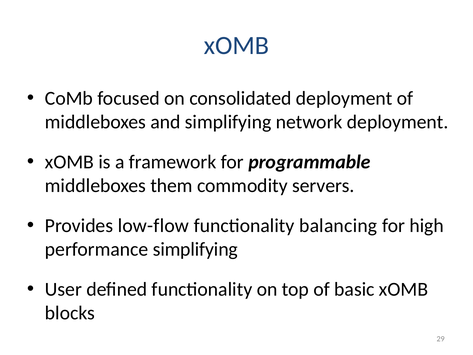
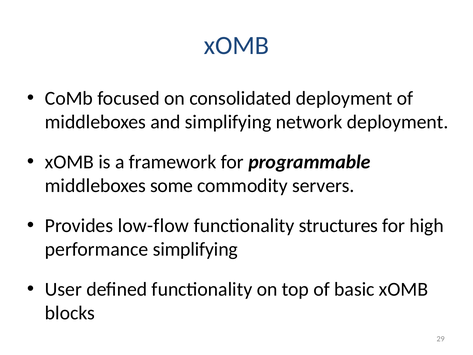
them: them -> some (172, 186)
balancing: balancing -> structures (338, 226)
